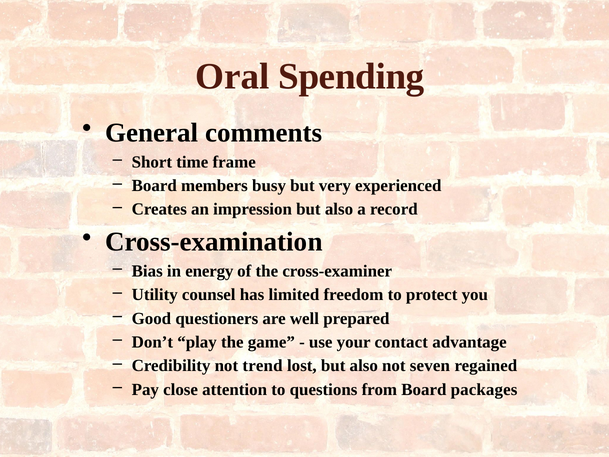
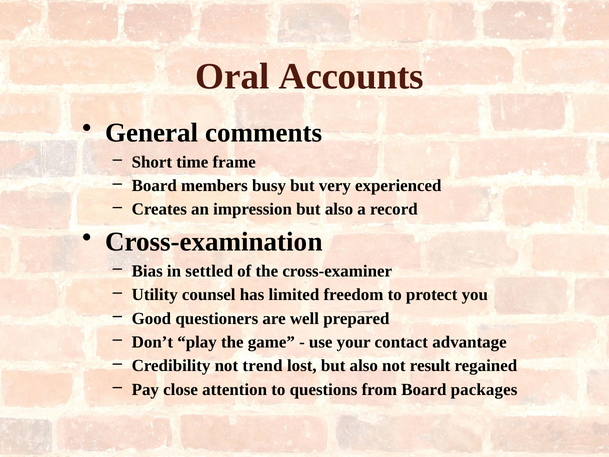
Spending: Spending -> Accounts (351, 76)
energy: energy -> settled (209, 271)
seven: seven -> result (430, 366)
